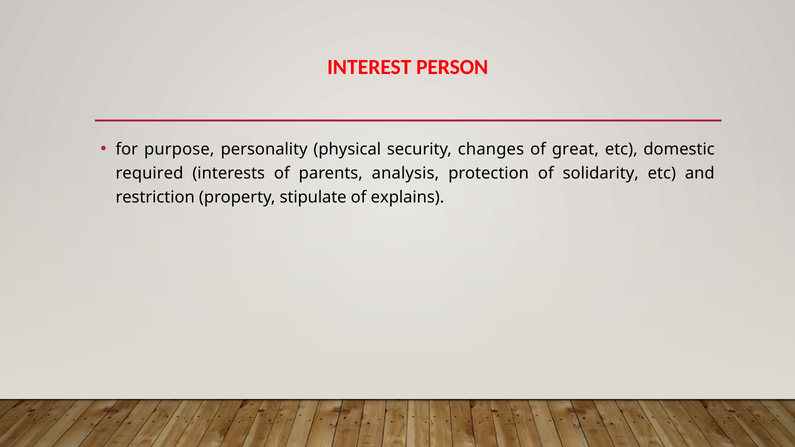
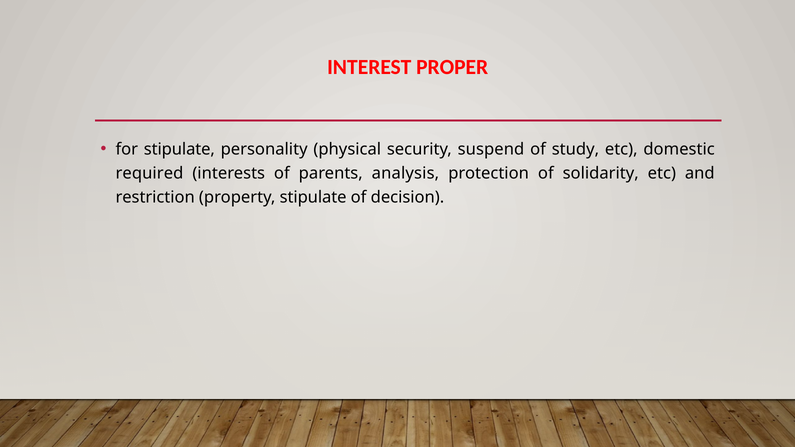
PERSON: PERSON -> PROPER (452, 67)
for purpose: purpose -> stipulate (179, 149)
changes: changes -> suspend (491, 149)
great: great -> study (575, 149)
explains: explains -> decision (407, 197)
